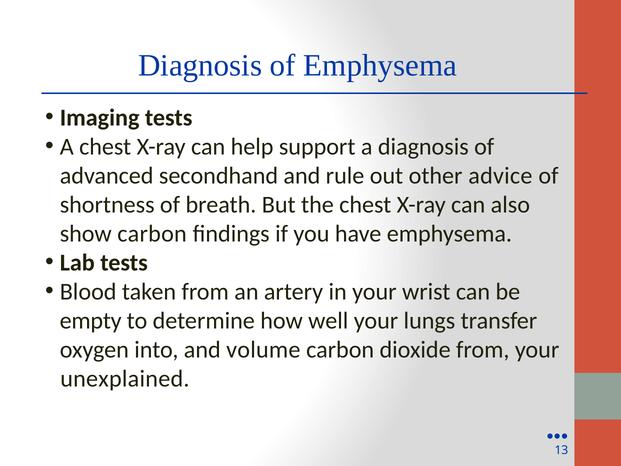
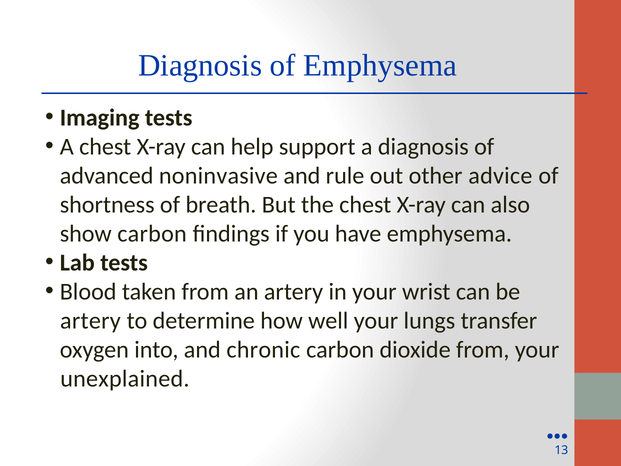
secondhand: secondhand -> noninvasive (218, 176)
empty: empty -> artery (90, 321)
volume: volume -> chronic (263, 350)
